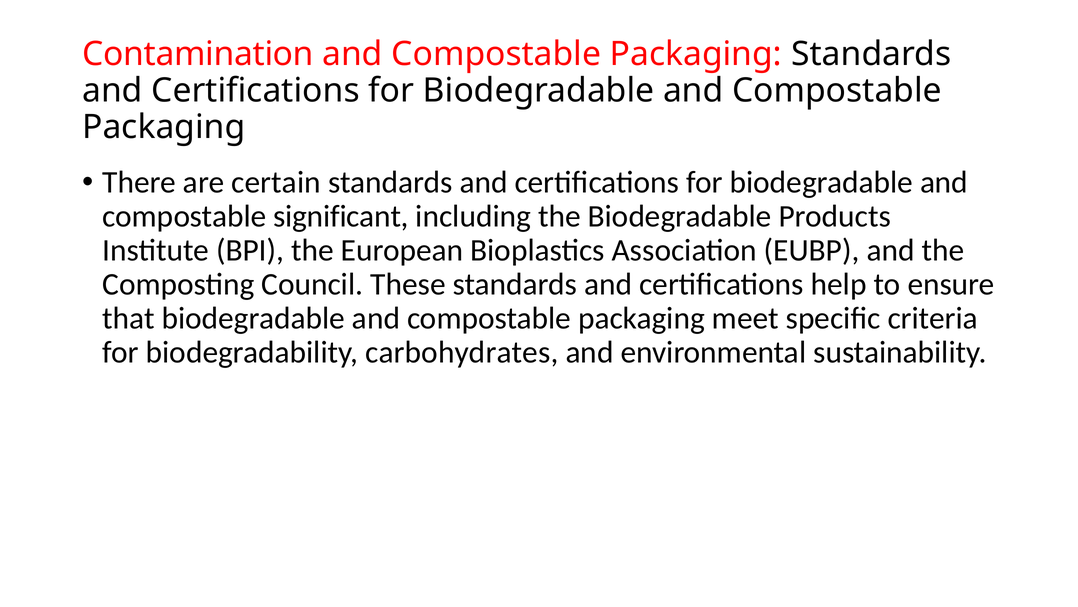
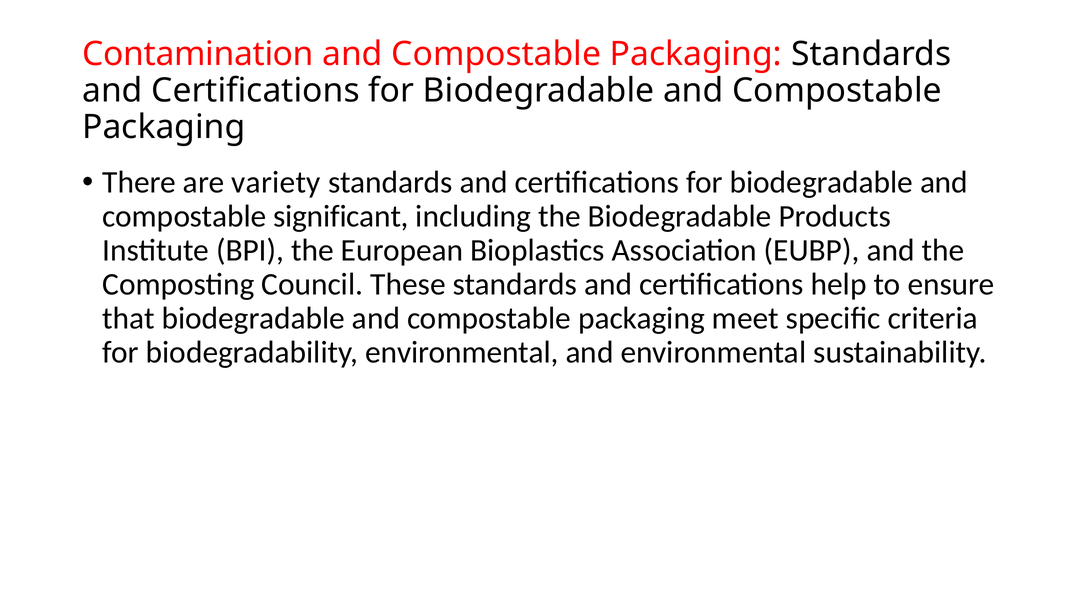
certain: certain -> variety (276, 182)
biodegradability carbohydrates: carbohydrates -> environmental (462, 352)
